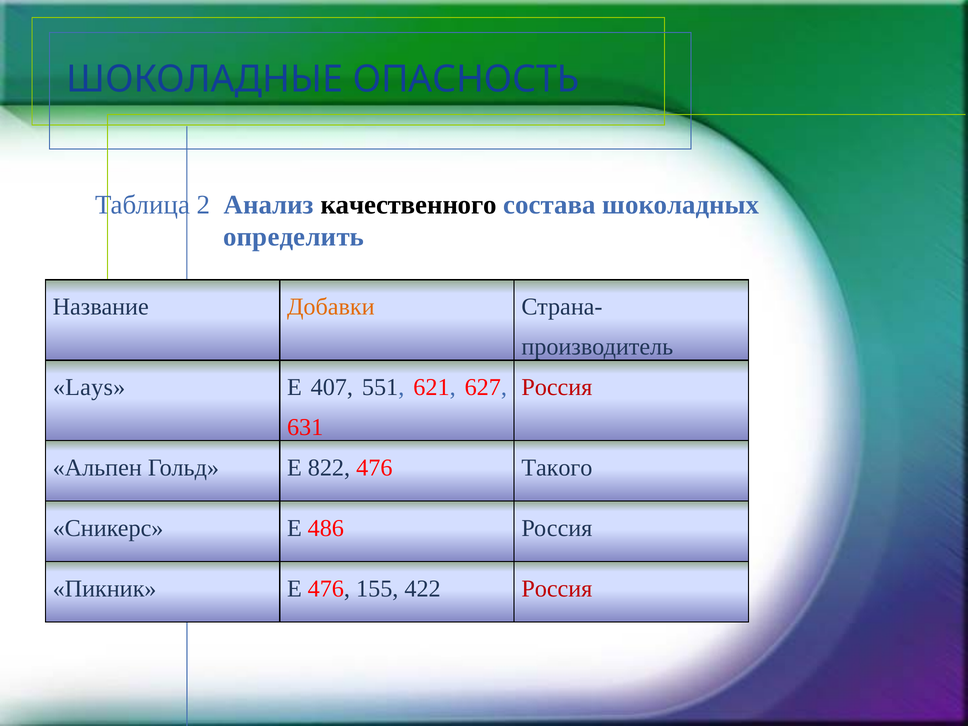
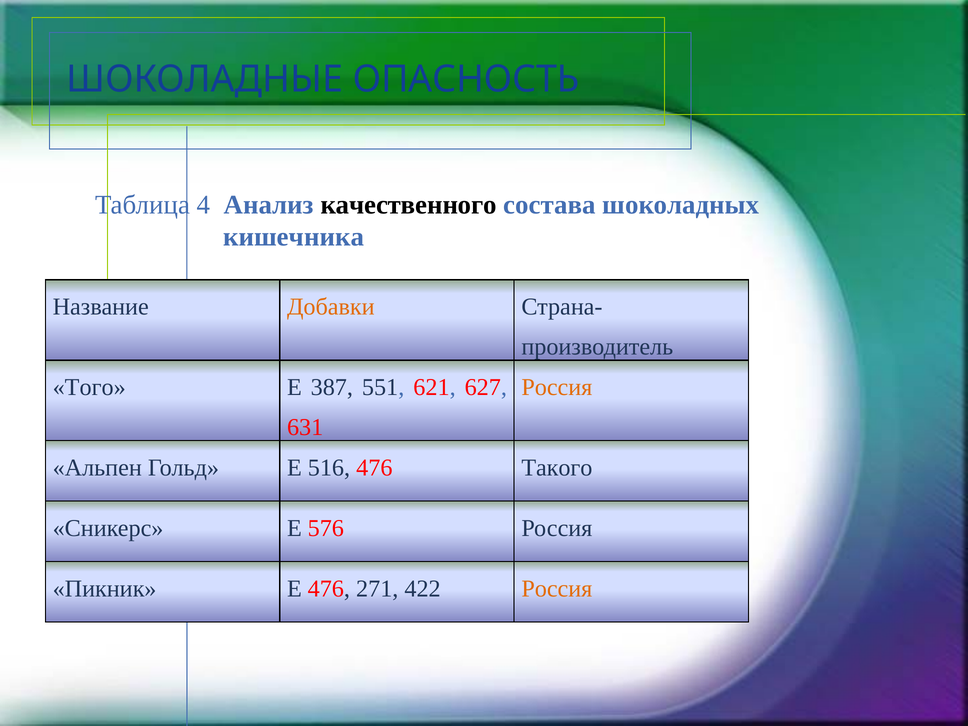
2: 2 -> 4 (204, 205)
определить: определить -> кишечника (294, 237)
Lays: Lays -> Того (89, 387)
407: 407 -> 387 (332, 387)
Россия colour: red -> orange (557, 387)
822: 822 -> 516 (329, 468)
486: 486 -> 576 (326, 528)
155: 155 -> 271 (377, 589)
Россия colour: red -> orange (557, 589)
